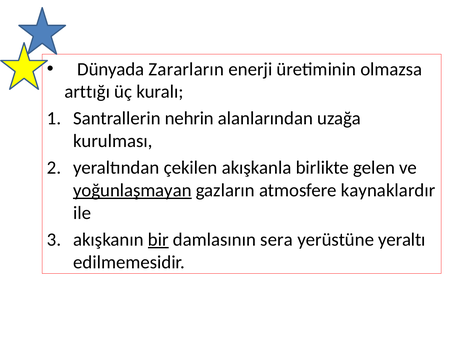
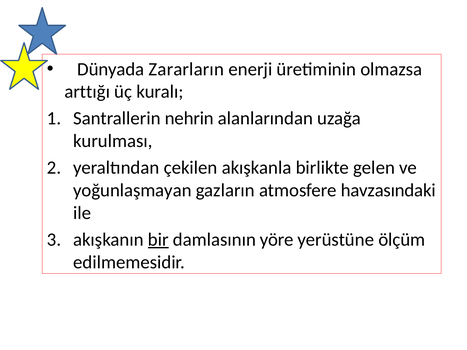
yoğunlaşmayan underline: present -> none (132, 190)
kaynaklardır: kaynaklardır -> havzasındaki (388, 190)
sera: sera -> yöre (277, 240)
yeraltı: yeraltı -> ölçüm (402, 240)
